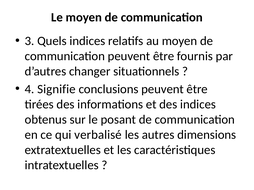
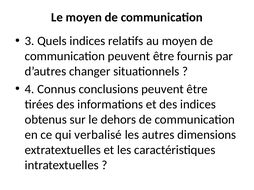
Signifie: Signifie -> Connus (57, 89)
posant: posant -> dehors (118, 120)
